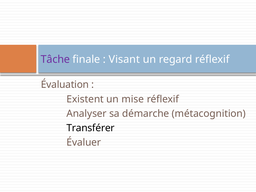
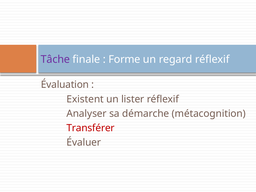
Visant: Visant -> Forme (124, 59)
mise: mise -> lister (133, 99)
Transférer colour: black -> red (91, 128)
